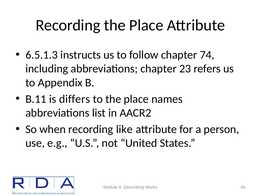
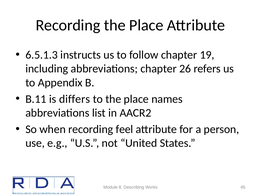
74: 74 -> 19 (207, 55)
23: 23 -> 26 (185, 69)
like: like -> feel (124, 129)
